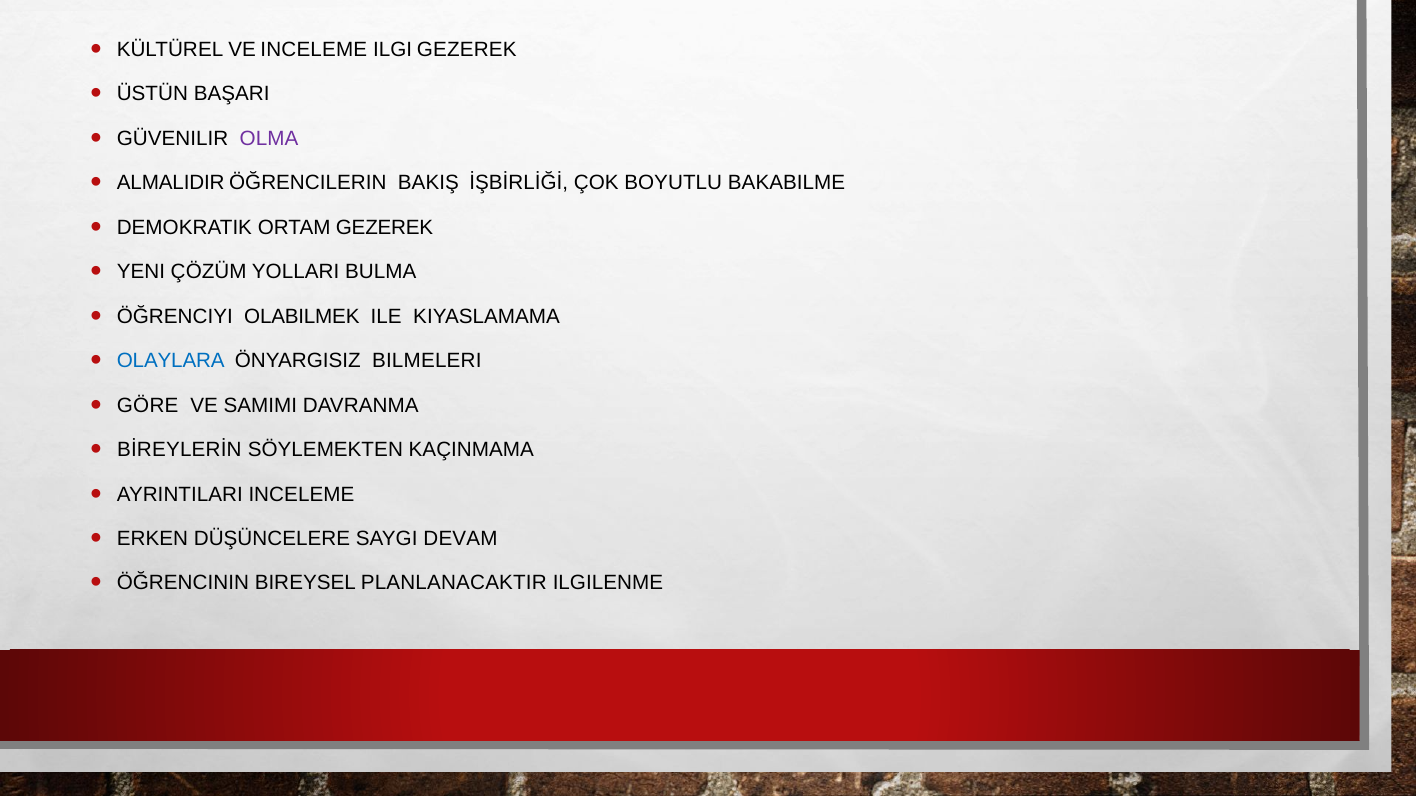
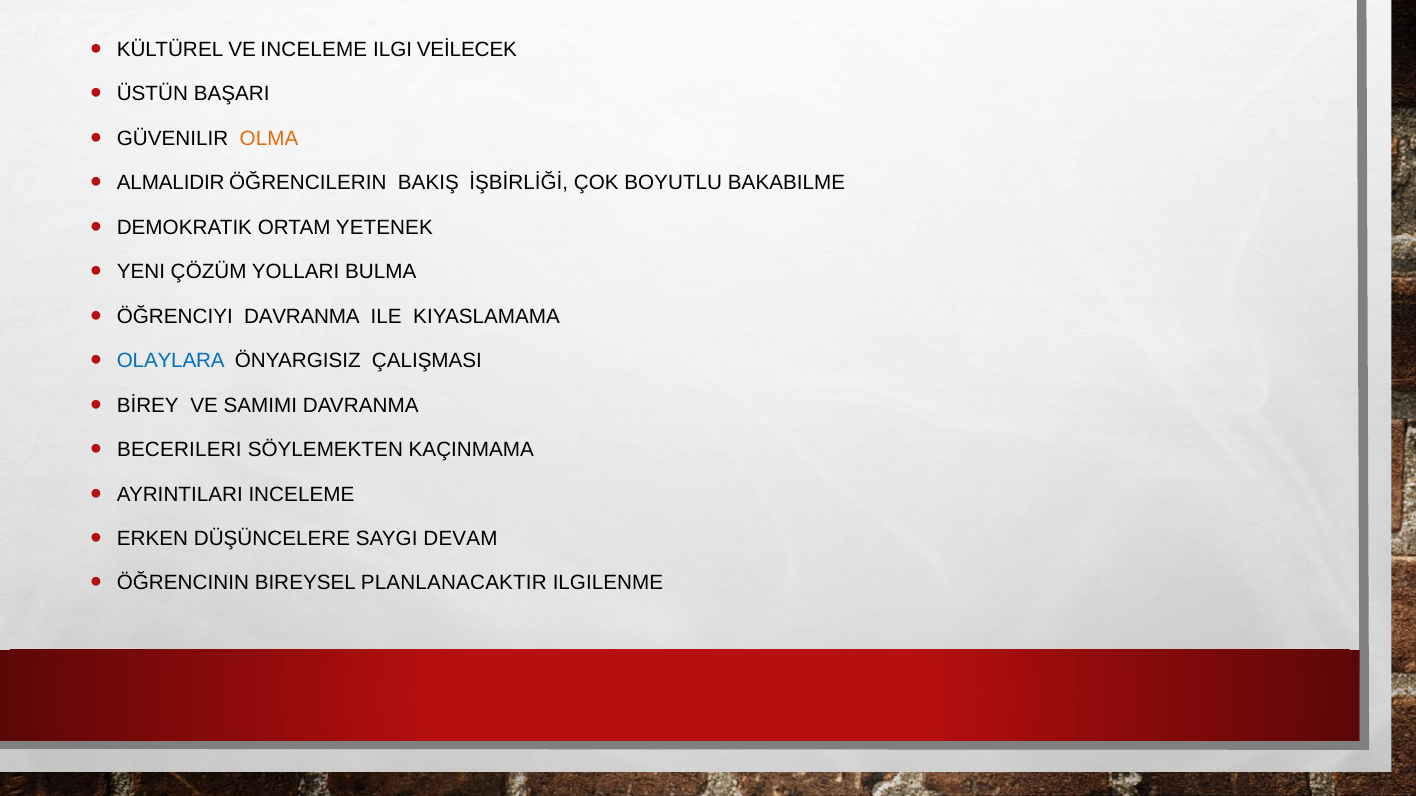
ILGI GEZEREK: GEZEREK -> VEİLECEK (467, 50)
OLMA colour: purple -> orange (269, 139)
ORTAM GEZEREK: GEZEREK -> YETENEK (384, 228)
ÖĞRENCIYI OLABILMEK: OLABILMEK -> DAVRANMA (302, 317)
BILMELERI: BILMELERI -> ÇALIŞMASI (427, 361)
GÖRE: GÖRE -> BİREY (148, 406)
BİREYLERİN: BİREYLERİN -> BECERILERI (179, 450)
